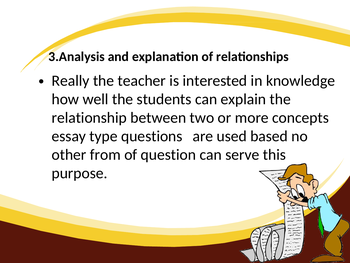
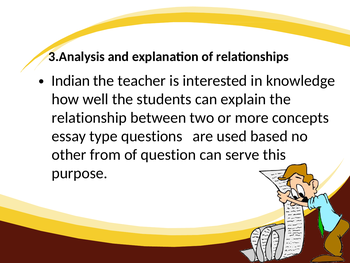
Really: Really -> Indian (71, 81)
